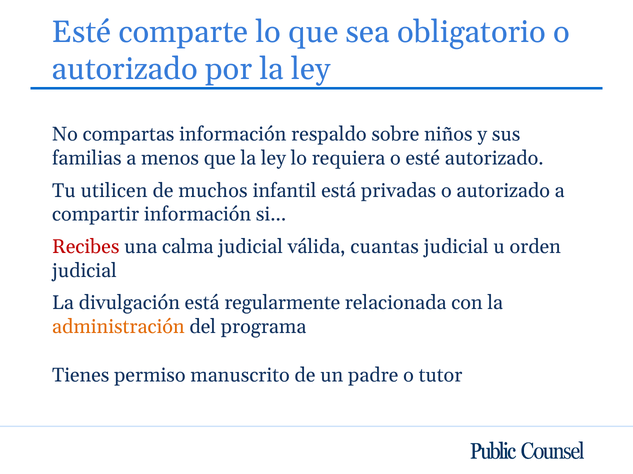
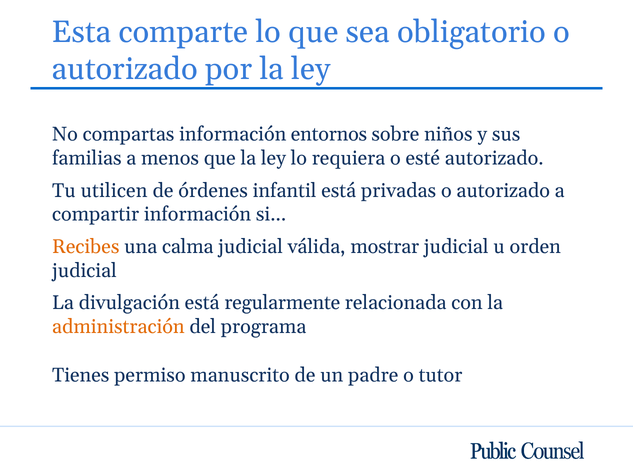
Esté: Esté -> Esta (82, 32)
respaldo: respaldo -> entornos (329, 135)
muchos: muchos -> órdenes (213, 191)
Recibes colour: red -> orange (86, 247)
cuantas: cuantas -> mostrar (385, 247)
